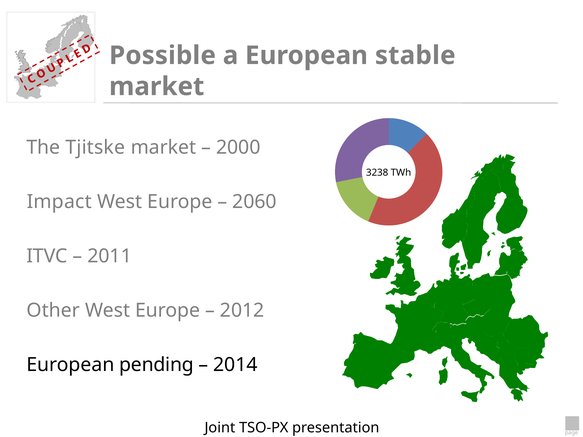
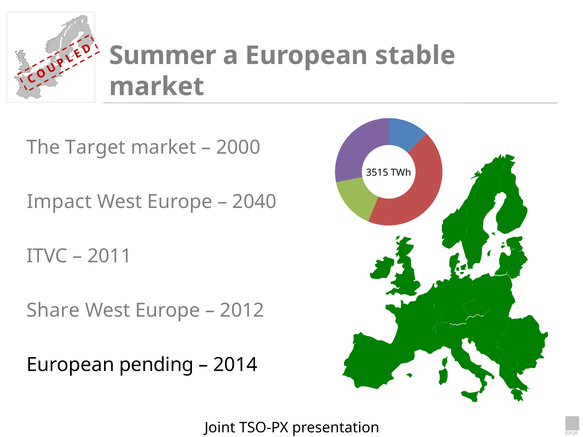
Possible: Possible -> Summer (163, 55)
Tjitske: Tjitske -> Target (95, 147)
3238: 3238 -> 3515 (377, 173)
2060: 2060 -> 2040 (254, 202)
Other: Other -> Share (53, 311)
